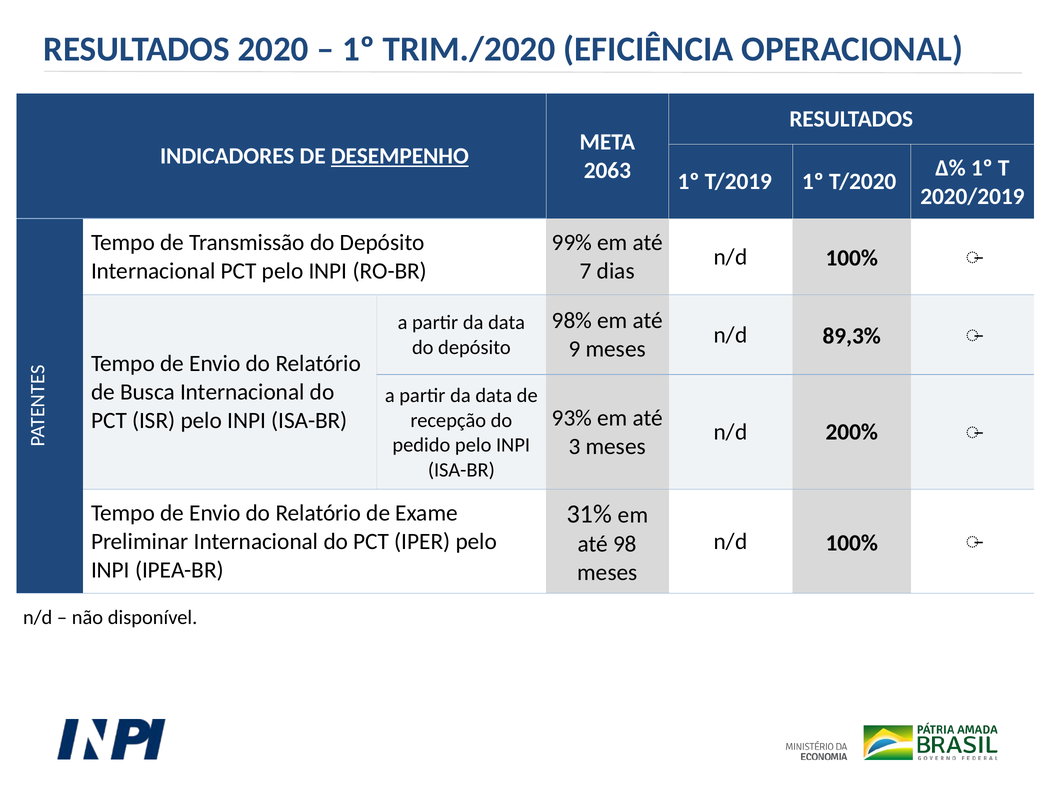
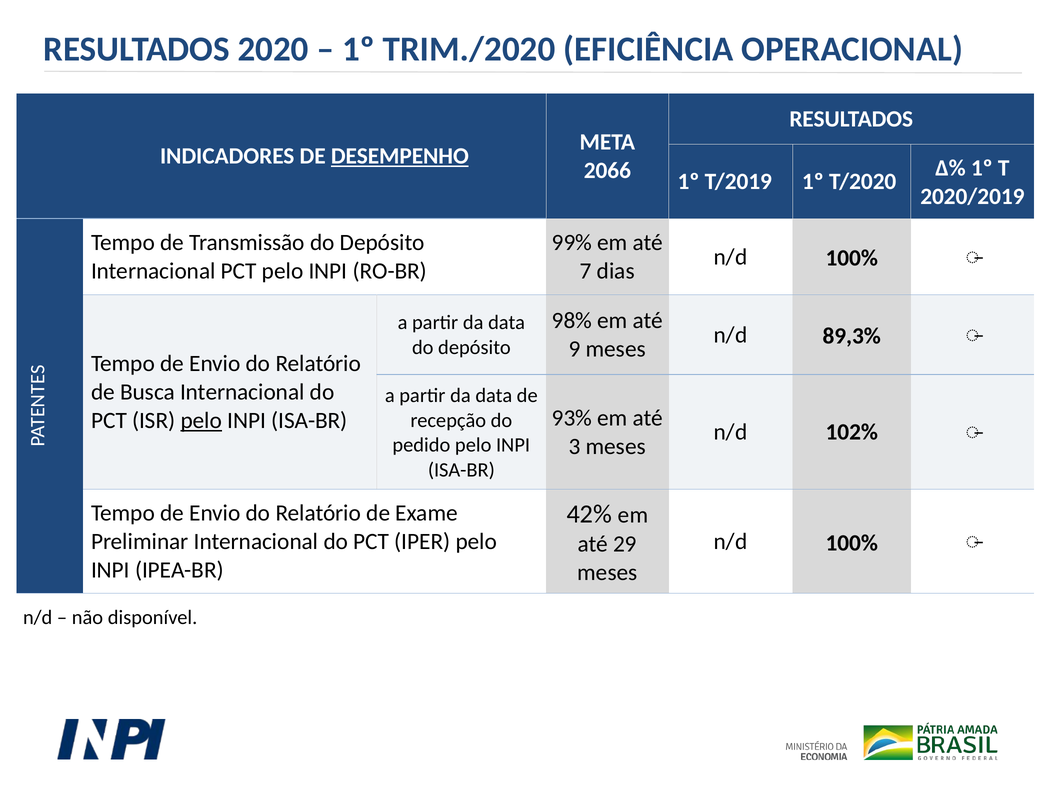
2063: 2063 -> 2066 (607, 171)
pelo underline: none -> present (201, 421)
200%: 200% -> 102% (852, 432)
31%: 31% -> 42% (589, 514)
98: 98 -> 29 (625, 544)
